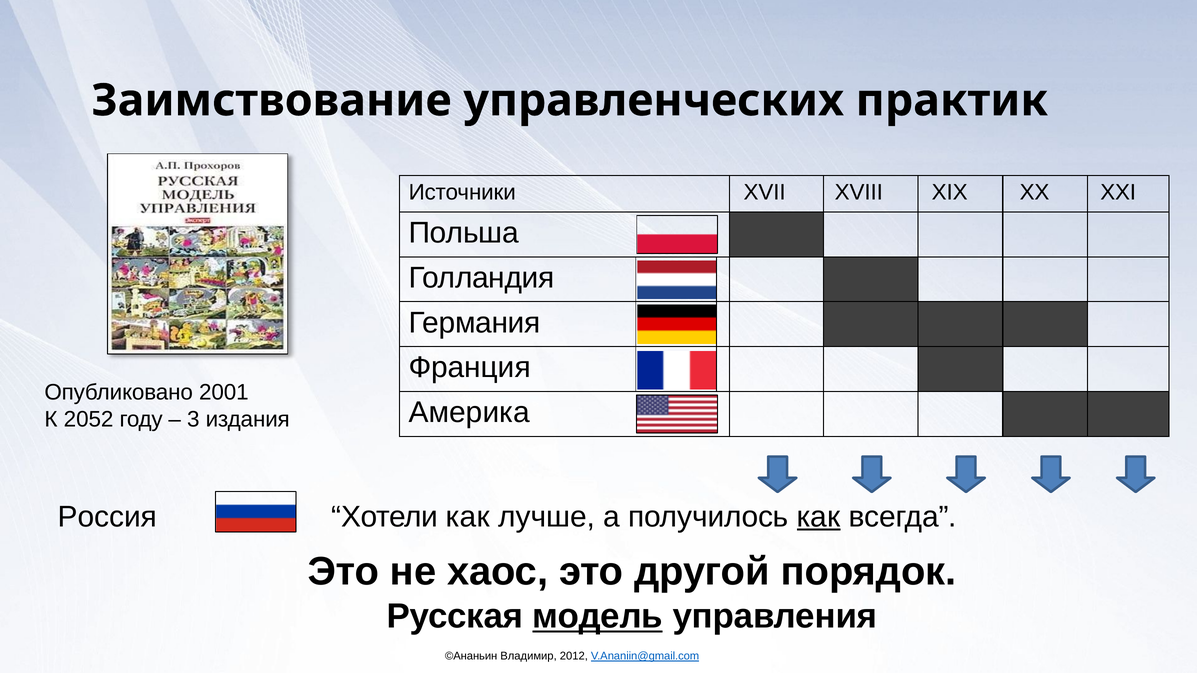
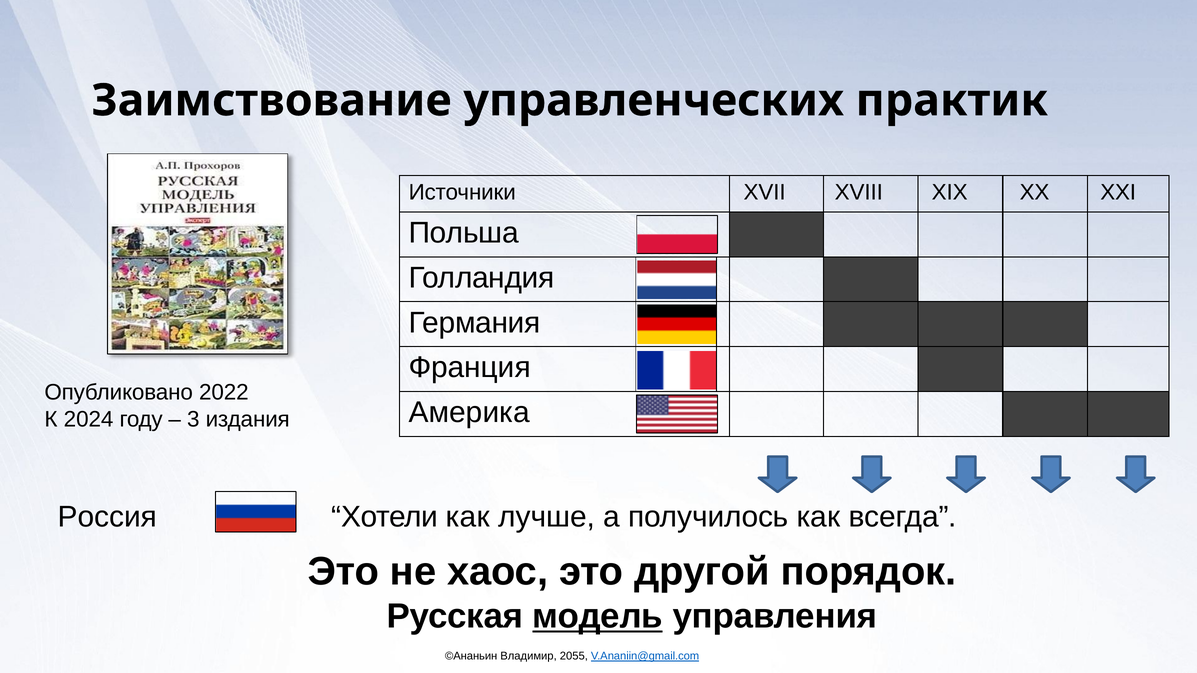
2001: 2001 -> 2022 (224, 393)
2052: 2052 -> 2024 (89, 419)
как underline: present -> none (818, 517)
2012: 2012 -> 2055 (574, 656)
